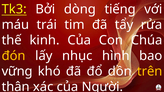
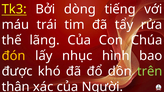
kinh: kinh -> lãng (45, 40)
vững: vững -> được (17, 71)
trên colour: yellow -> light green (150, 71)
